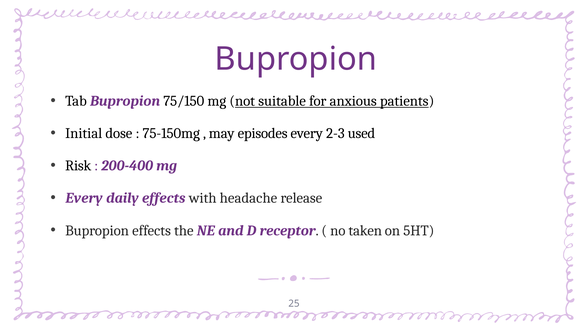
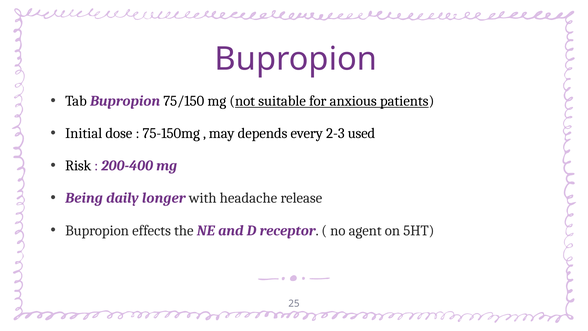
episodes: episodes -> depends (263, 133)
Every: Every -> Being (84, 198)
daily effects: effects -> longer (164, 198)
taken: taken -> agent (365, 230)
